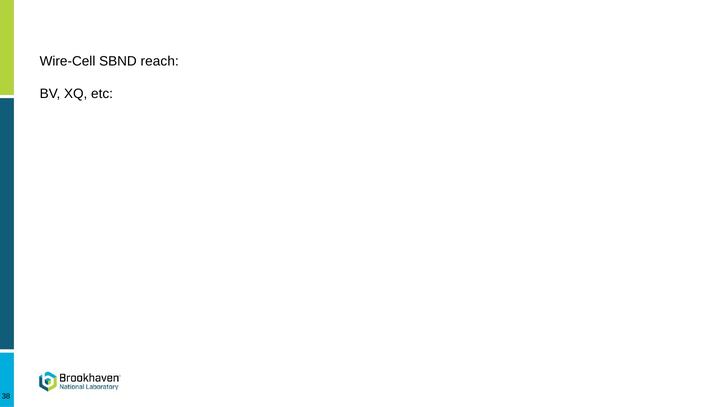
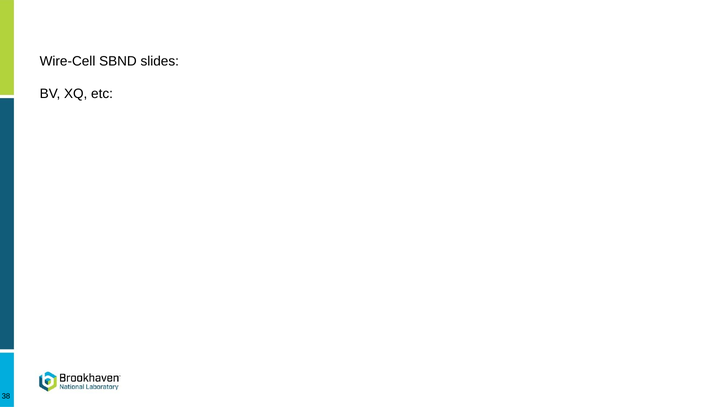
reach: reach -> slides (160, 61)
